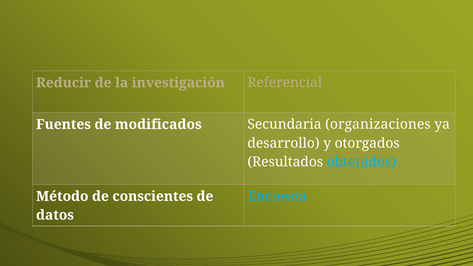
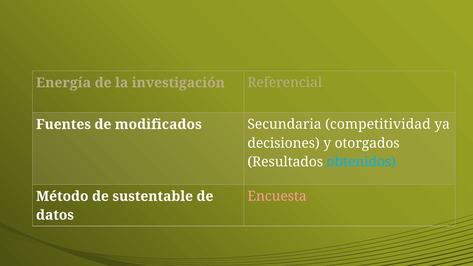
Reducir: Reducir -> Energía (64, 83)
organizaciones: organizaciones -> competitividad (378, 124)
desarrollo: desarrollo -> decisiones (284, 143)
conscientes: conscientes -> sustentable (153, 196)
Encuesta colour: light blue -> pink (277, 196)
